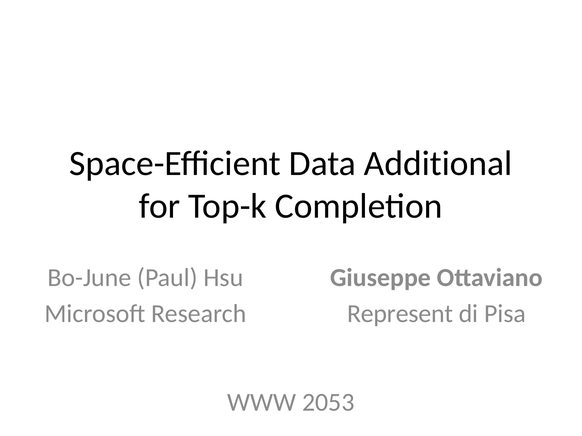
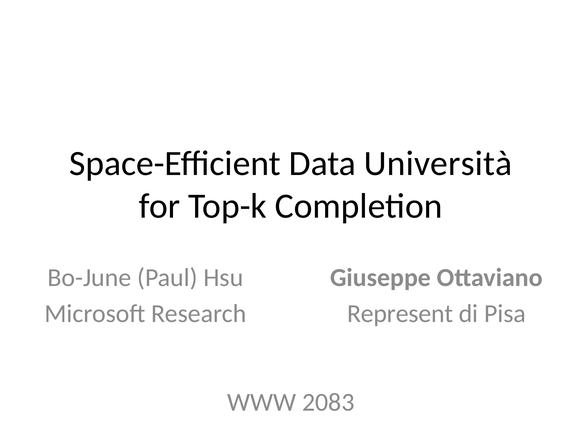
Additional: Additional -> Università (438, 164)
2053: 2053 -> 2083 (328, 403)
